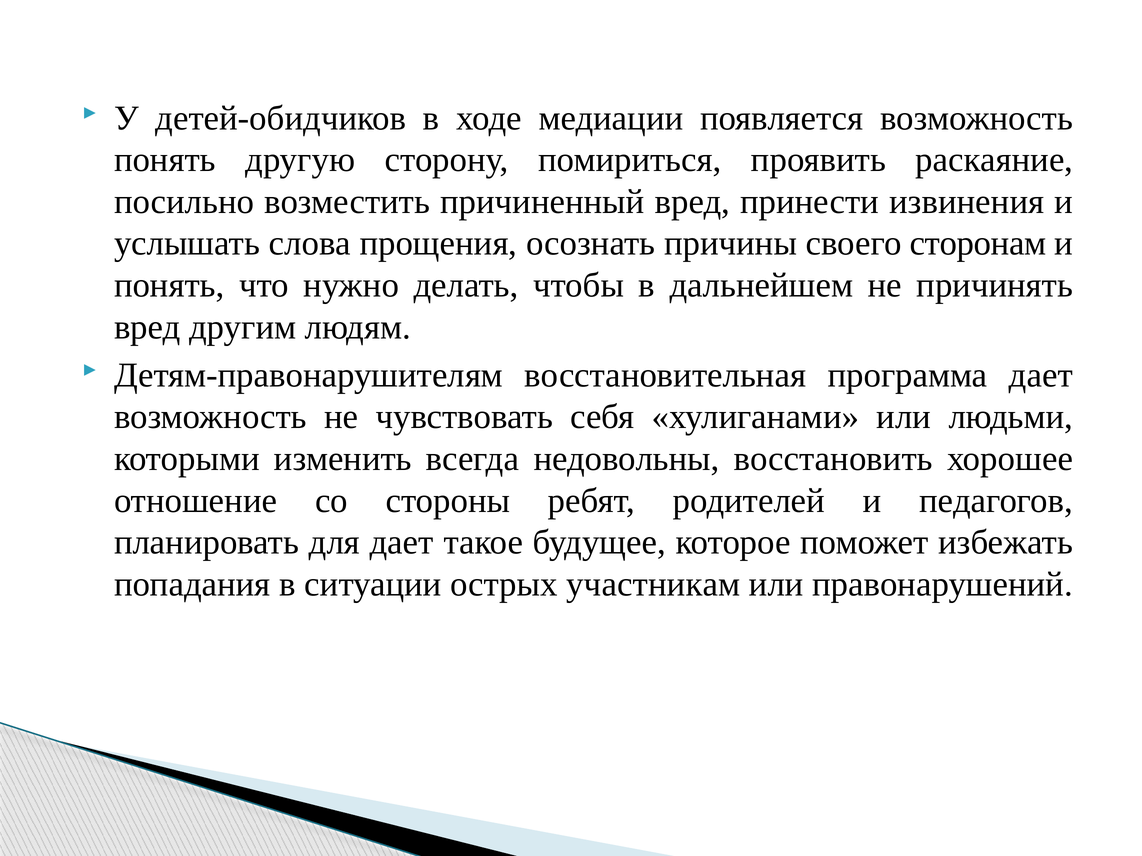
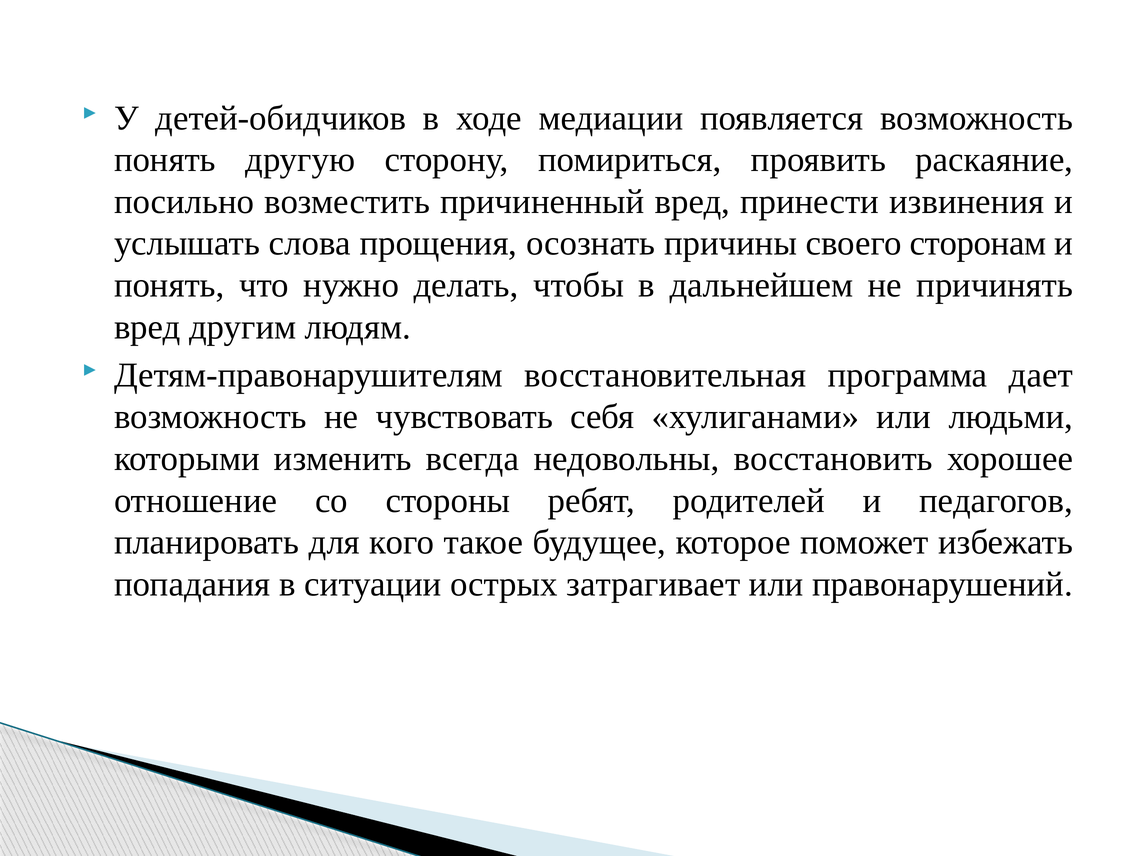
для дает: дает -> кого (402, 543)
участникам: участникам -> затрагивает (653, 584)
